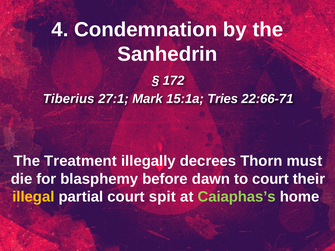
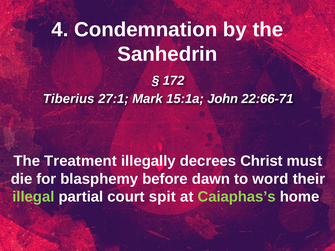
Tries: Tries -> John (223, 99)
Thorn: Thorn -> Christ (261, 161)
to court: court -> word (270, 179)
illegal colour: yellow -> light green (33, 197)
